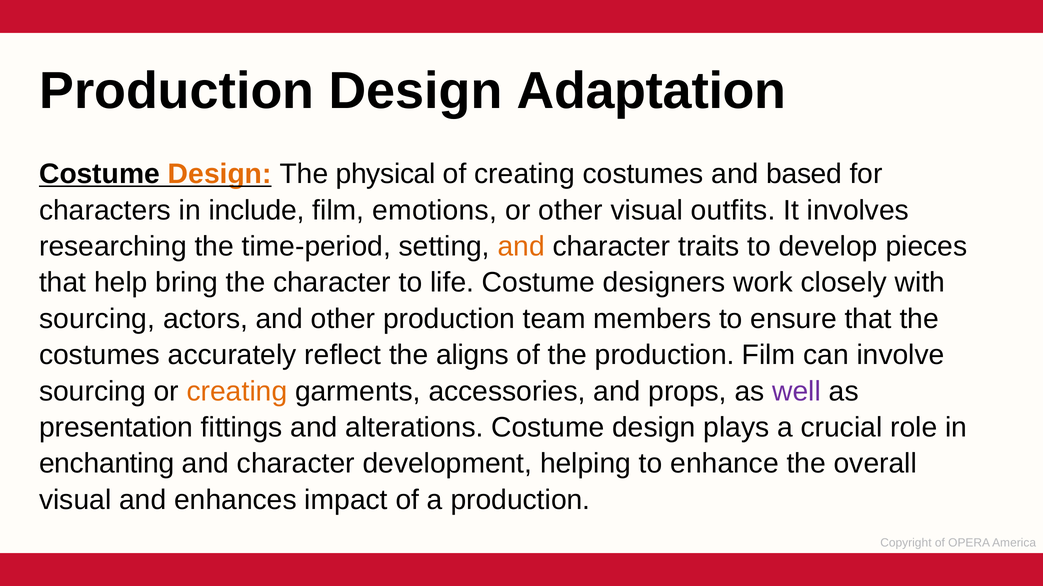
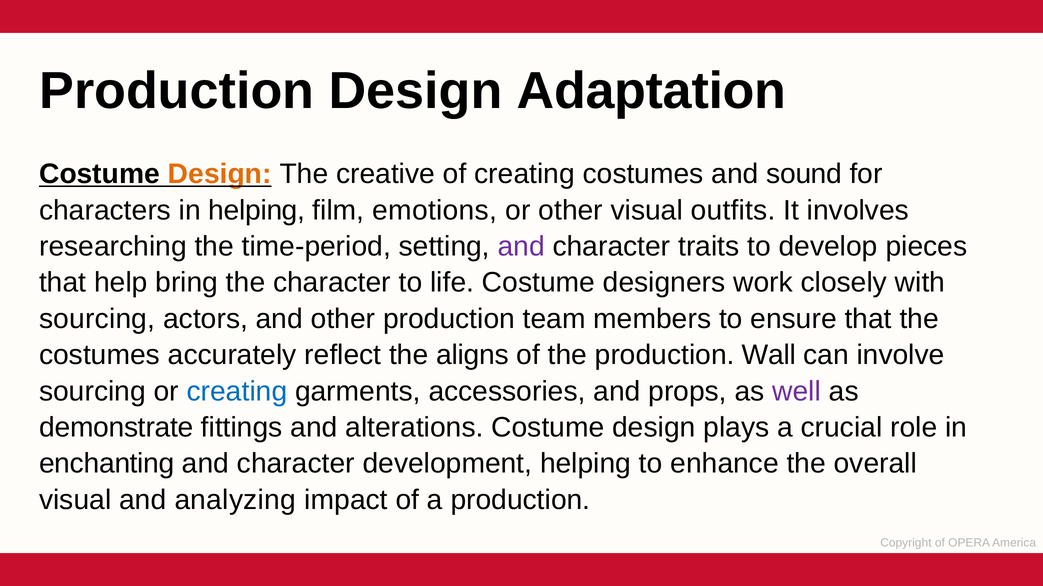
physical: physical -> creative (386, 174)
based: based -> sound (804, 174)
in include: include -> helping (257, 210)
and colour: orange -> purple (521, 247)
production Film: Film -> Wall (769, 355)
creating colour: orange -> blue (237, 392)
presentation: presentation -> demonstrate (116, 428)
enhances: enhances -> analyzing (235, 500)
